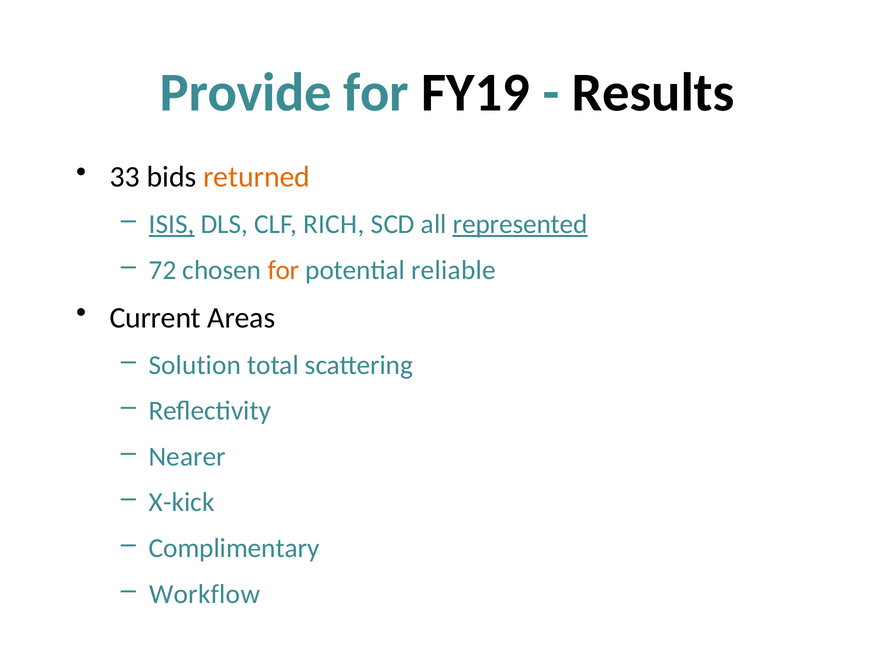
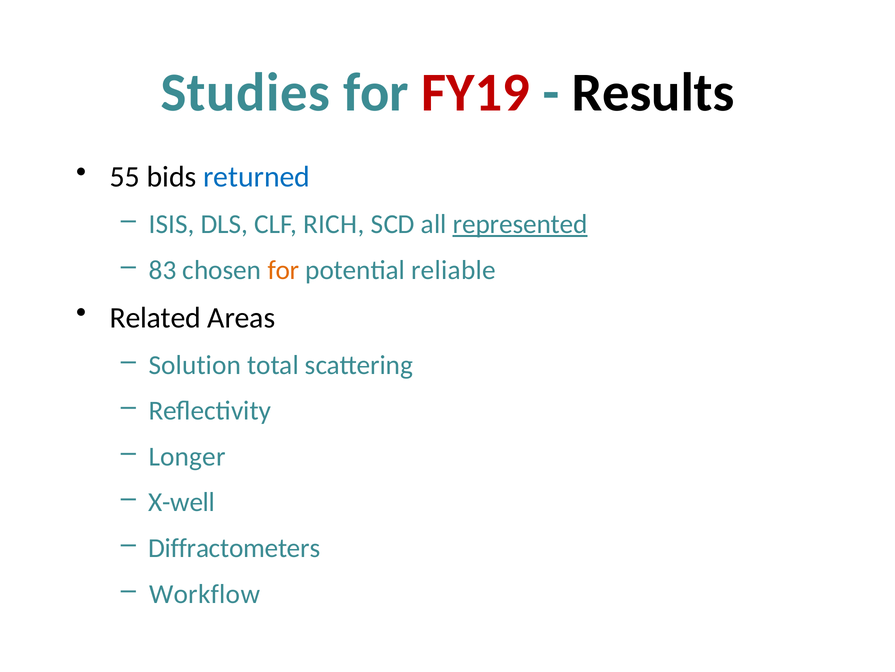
Provide: Provide -> Studies (245, 92)
FY19 colour: black -> red (476, 92)
33: 33 -> 55 (125, 177)
returned colour: orange -> blue (257, 177)
ISIS underline: present -> none (172, 224)
72: 72 -> 83 (163, 270)
Current: Current -> Related (155, 318)
Nearer: Nearer -> Longer (187, 456)
X-kick: X-kick -> X-well (182, 502)
Complimentary: Complimentary -> Diffractometers (234, 548)
